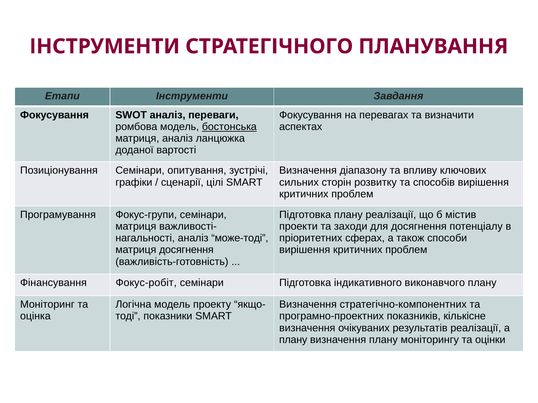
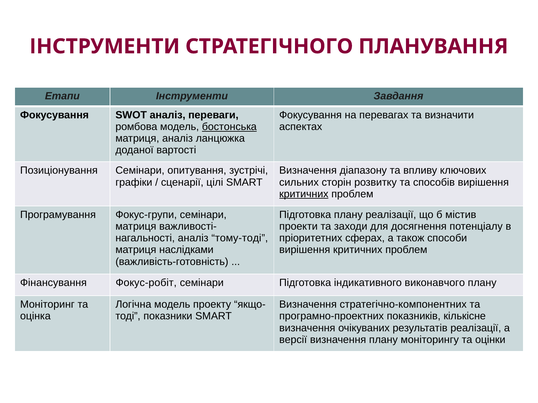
критичних underline: none -> present (304, 194)
може-тоді: може-тоді -> тому-тоді (240, 238)
матриця досягнення: досягнення -> наслідками (186, 250)
плану: плану -> версії (293, 340)
